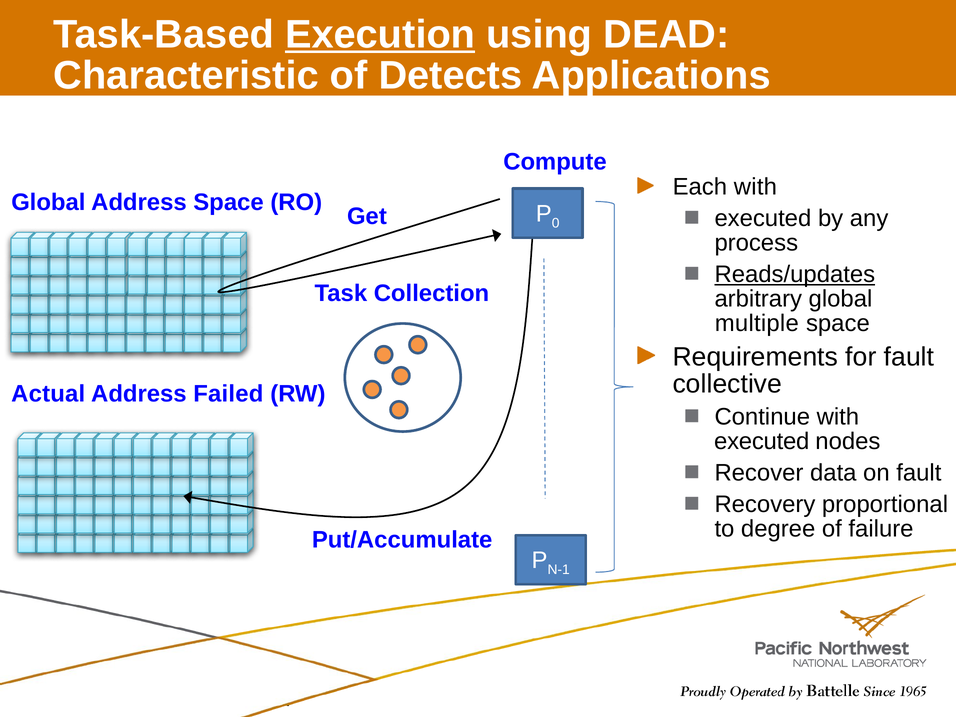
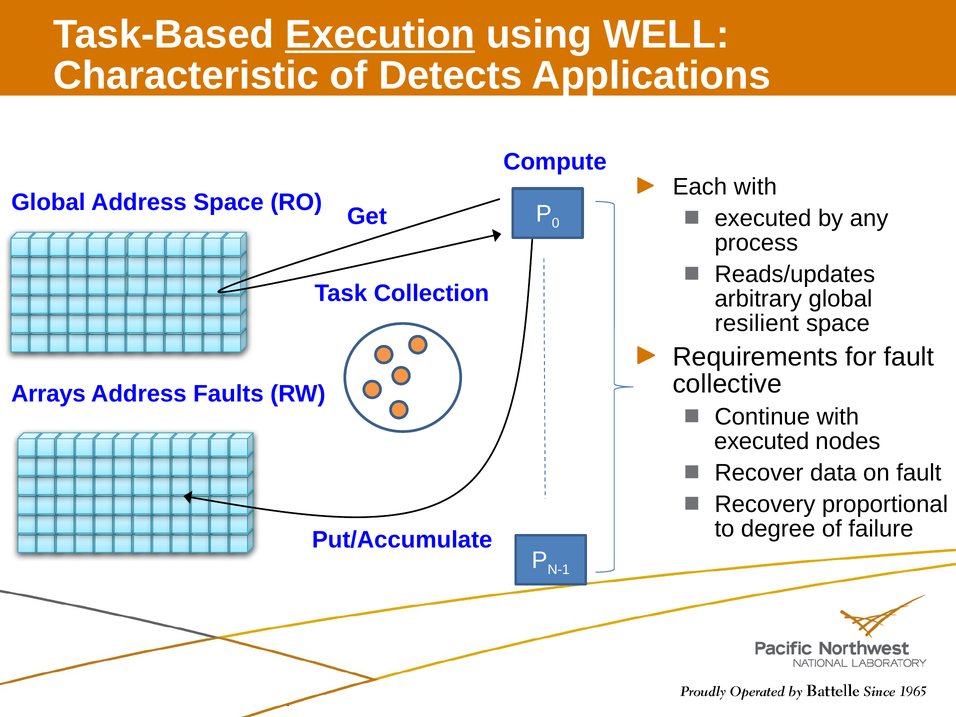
DEAD: DEAD -> WELL (666, 35)
Reads/updates underline: present -> none (795, 274)
multiple: multiple -> resilient (757, 323)
Actual: Actual -> Arrays (48, 394)
Failed: Failed -> Faults (228, 394)
